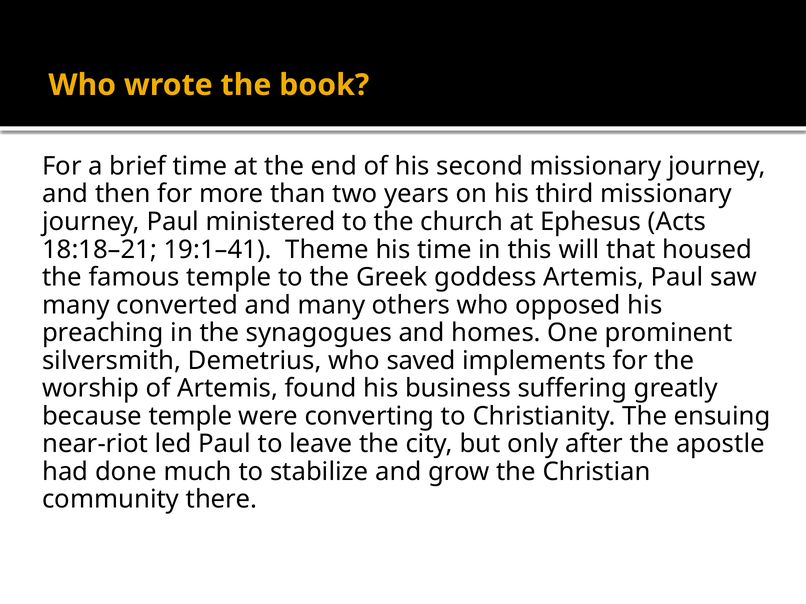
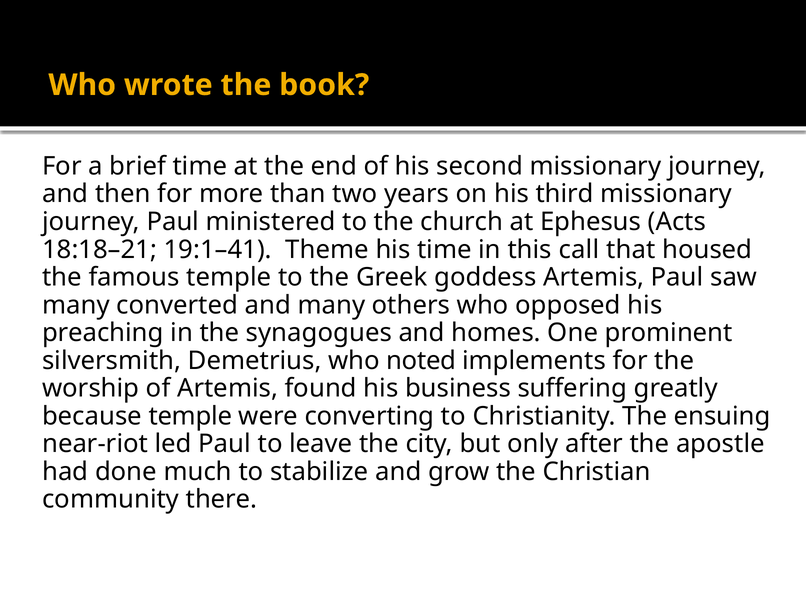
will: will -> call (579, 250)
saved: saved -> noted (421, 361)
